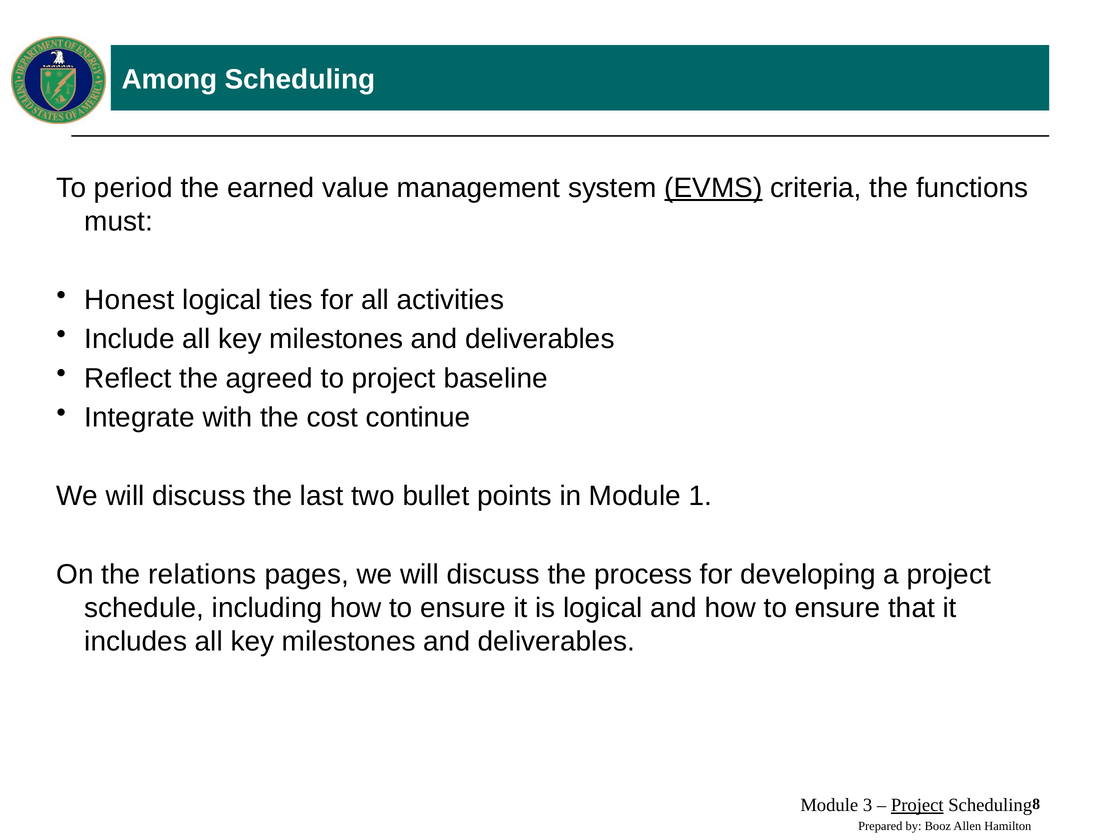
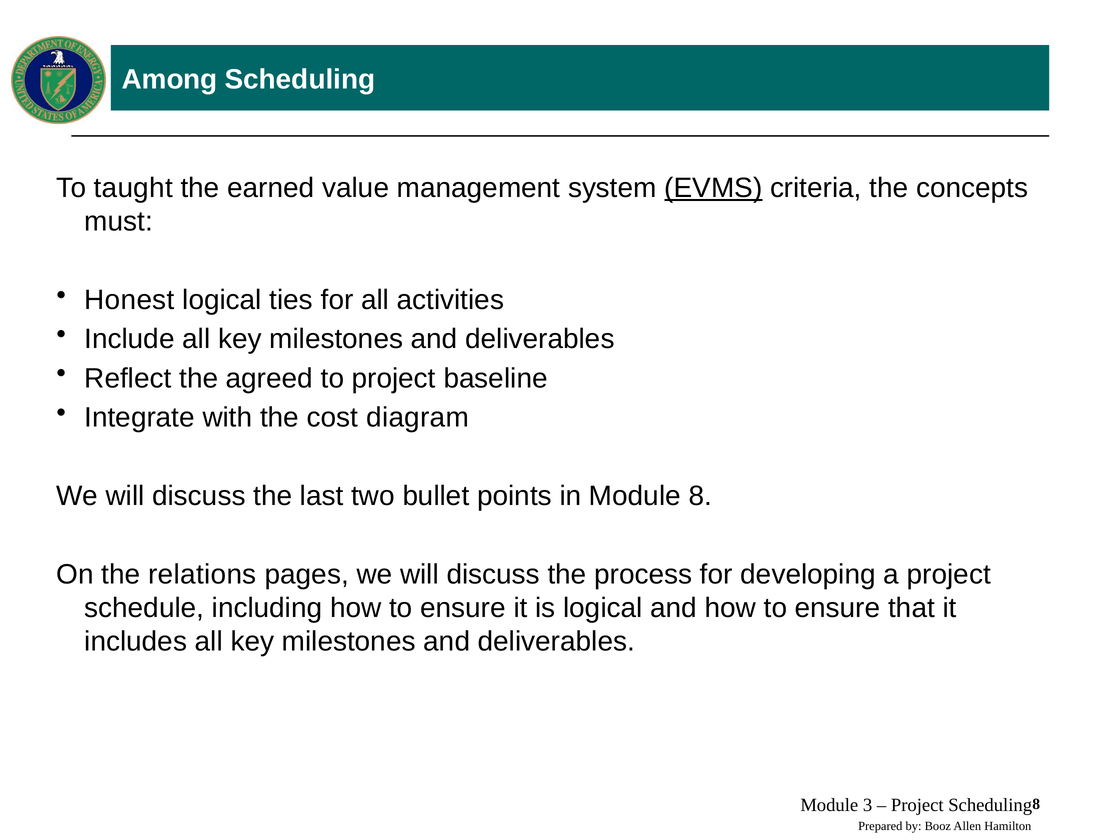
period: period -> taught (133, 188)
functions: functions -> concepts (972, 188)
continue: continue -> diagram (418, 418)
Module 1: 1 -> 8 (700, 496)
Project underline: present -> none (917, 805)
